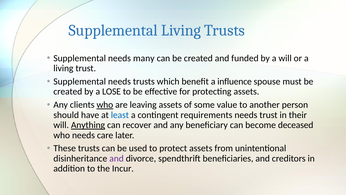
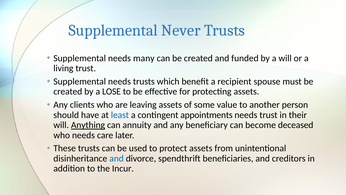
Supplemental Living: Living -> Never (181, 30)
influence: influence -> recipient (235, 81)
who underline: present -> none (105, 105)
requirements: requirements -> appointments (207, 115)
recover: recover -> annuity (137, 125)
and colour: purple -> blue (117, 158)
